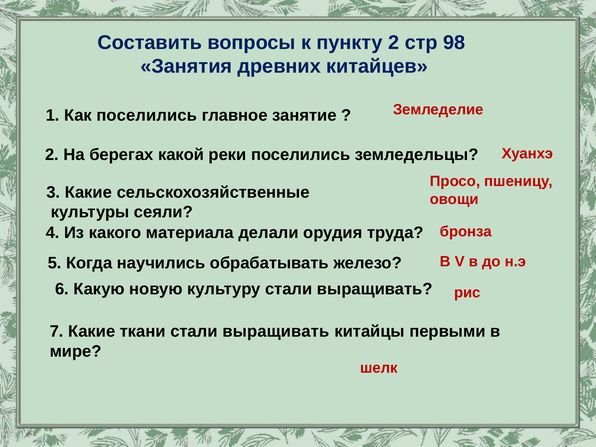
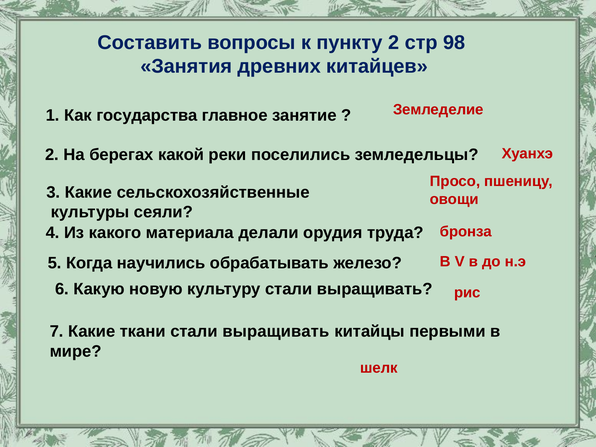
Как поселились: поселились -> государства (147, 115)
